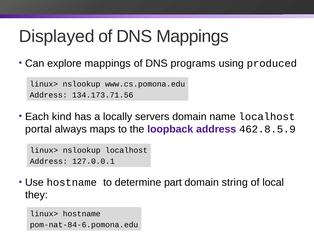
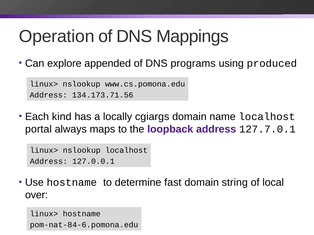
Displayed: Displayed -> Operation (57, 37)
explore mappings: mappings -> appended (108, 64)
servers: servers -> cgiargs (152, 117)
462.8.5.9: 462.8.5.9 -> 127.7.0.1 (267, 129)
part: part -> fast (173, 183)
they: they -> over (37, 195)
